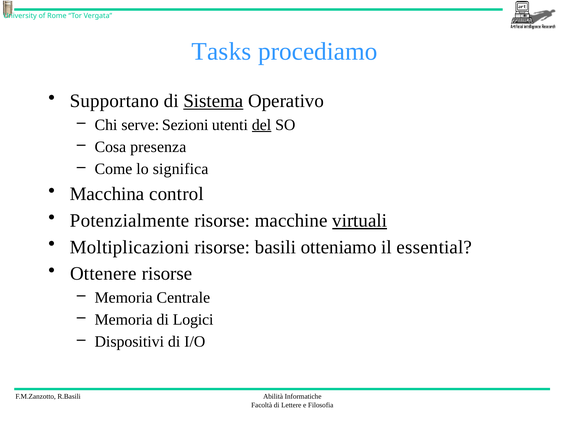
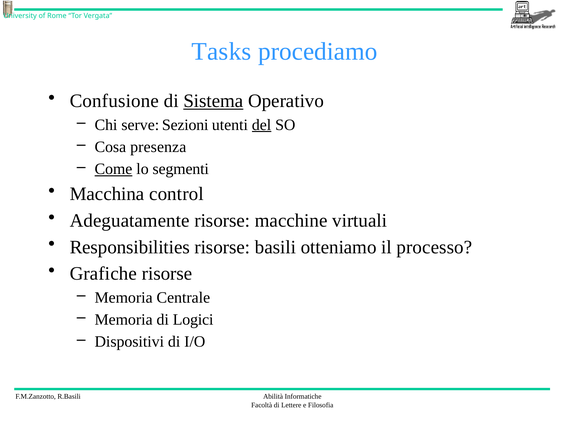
Supportano: Supportano -> Confusione (114, 101)
Come underline: none -> present (113, 169)
significa: significa -> segmenti (181, 169)
Potenzialmente: Potenzialmente -> Adeguatamente (130, 220)
virtuali underline: present -> none (360, 220)
Moltiplicazioni: Moltiplicazioni -> Responsibilities (130, 247)
essential: essential -> processo (434, 247)
Ottenere: Ottenere -> Grafiche (103, 273)
